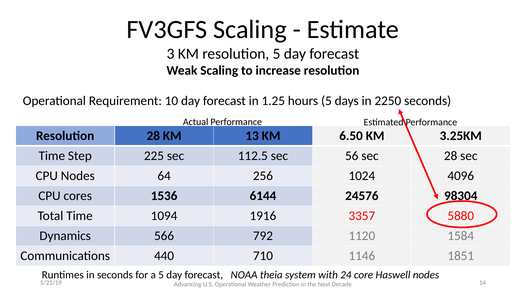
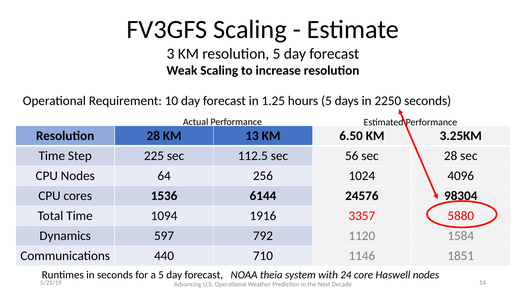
566: 566 -> 597 (164, 236)
